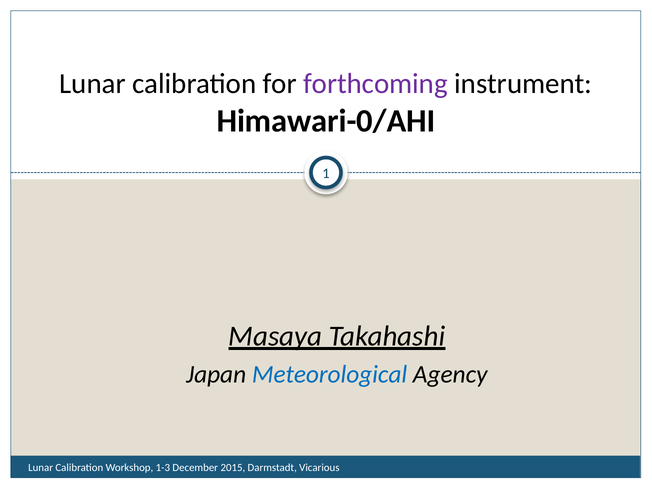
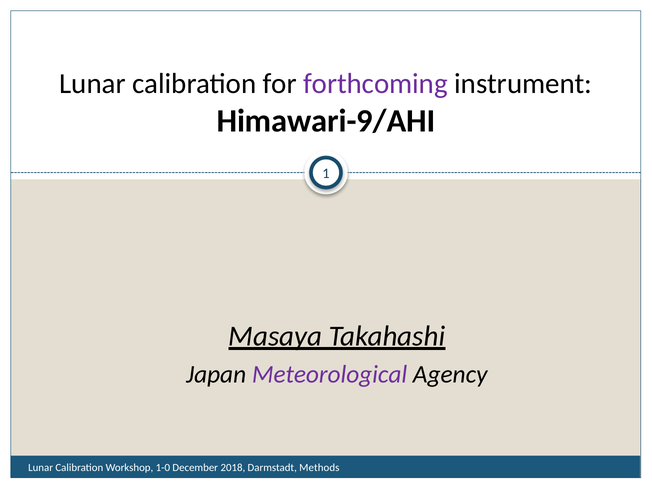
Himawari-0/AHI: Himawari-0/AHI -> Himawari-9/AHI (326, 121)
Meteorological colour: blue -> purple (330, 374)
1-3: 1-3 -> 1-0 (163, 468)
2015: 2015 -> 2018 (233, 468)
Vicarious: Vicarious -> Methods (319, 468)
